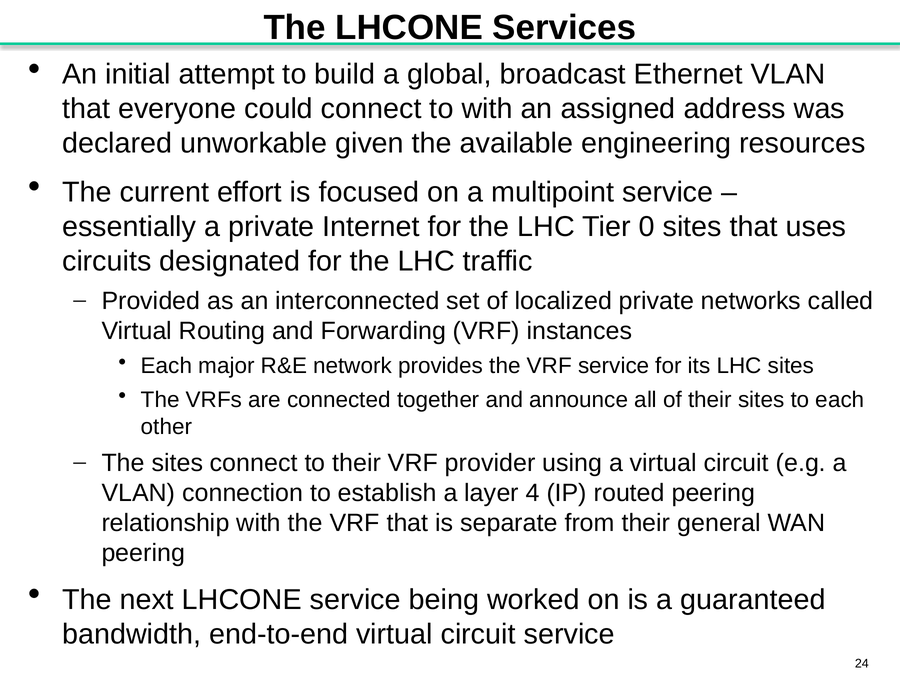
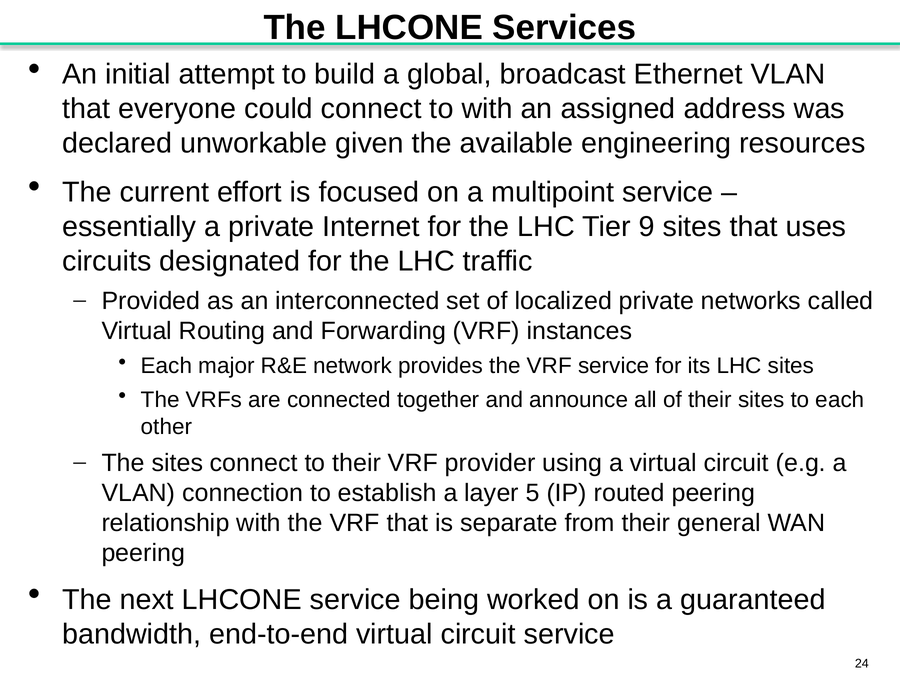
0: 0 -> 9 (647, 227)
4: 4 -> 5 (533, 493)
